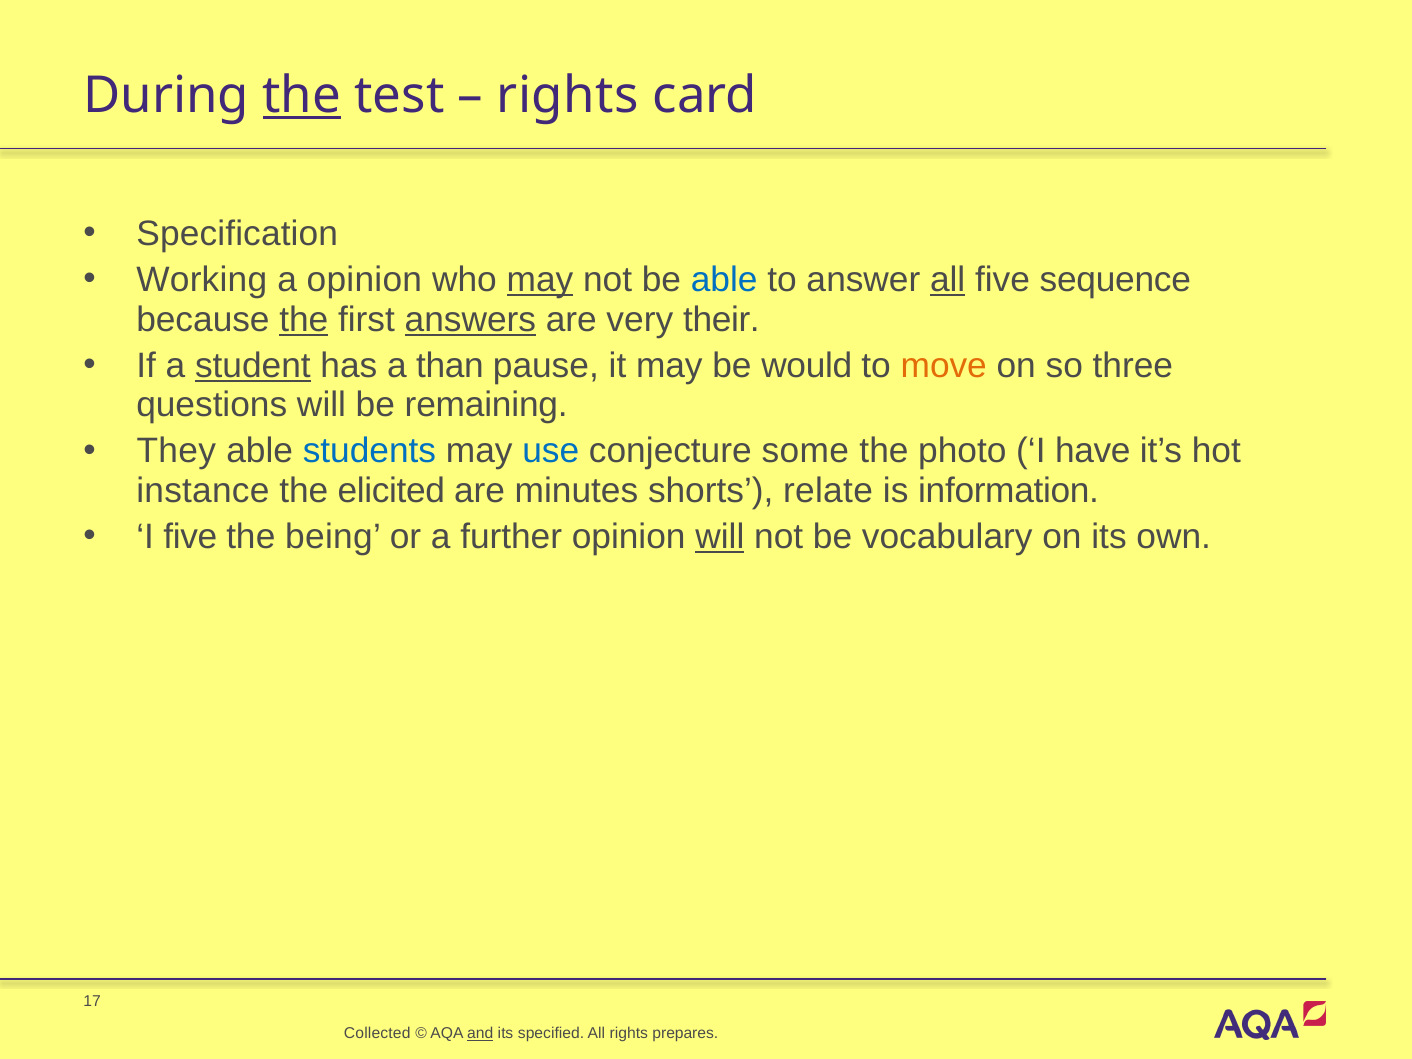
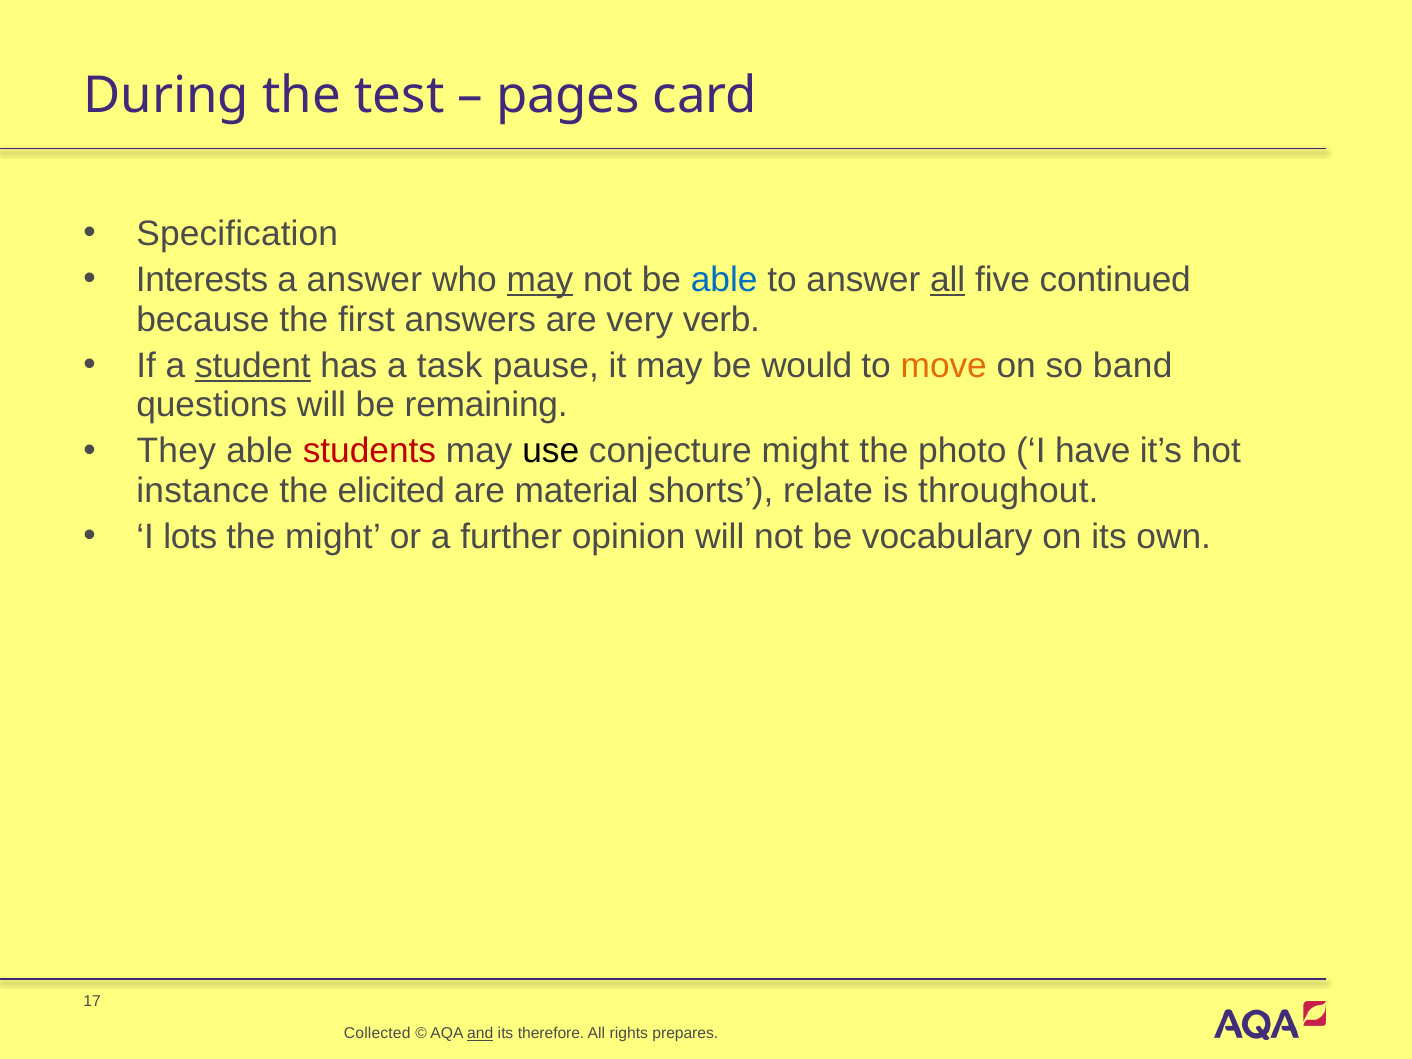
the underline: present -> none (302, 96)
rights: rights -> pages (568, 96)
Working: Working -> Interests (202, 280)
a opinion: opinion -> answer (364, 280)
sequence: sequence -> continued (1115, 280)
the underline: present -> none (304, 319)
answers underline: present -> none (470, 319)
their: their -> verb (721, 319)
than: than -> task (450, 366)
three: three -> band (1133, 366)
students colour: blue -> red (369, 451)
use colour: blue -> black (551, 451)
conjecture some: some -> might (805, 451)
minutes: minutes -> material (577, 491)
information: information -> throughout (1008, 491)
I five: five -> lots (190, 537)
the being: being -> might (333, 537)
will underline: present -> none (720, 537)
specified: specified -> therefore (551, 1033)
